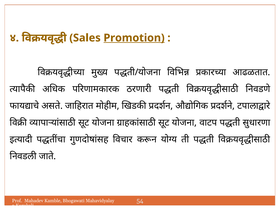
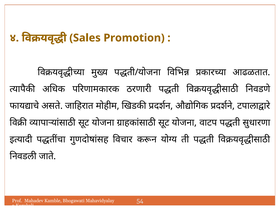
Promotion underline: present -> none (134, 38)
